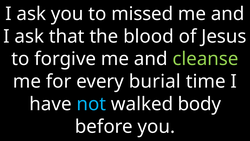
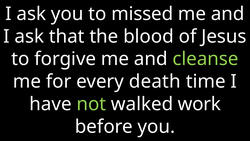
burial: burial -> death (155, 81)
not colour: light blue -> light green (91, 104)
body: body -> work (199, 104)
